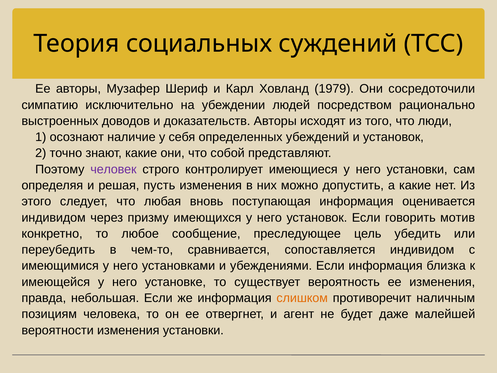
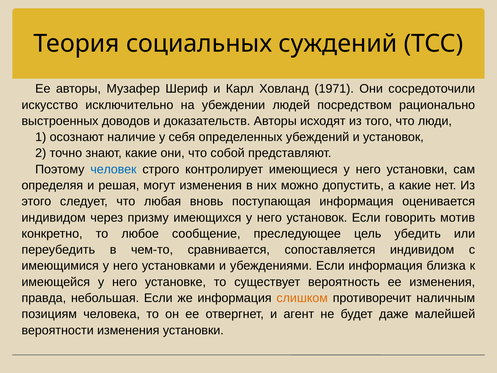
1979: 1979 -> 1971 (334, 89)
симпатию: симпатию -> искусство (50, 105)
человек colour: purple -> blue (113, 169)
пусть: пусть -> могут (159, 185)
